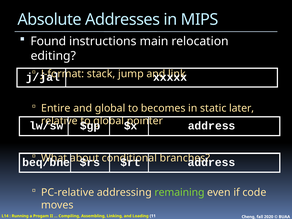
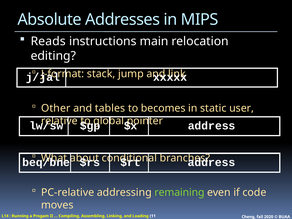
Found: Found -> Reads (48, 41)
Entire: Entire -> Other (56, 108)
and global: global -> tables (110, 108)
later: later -> user (242, 108)
